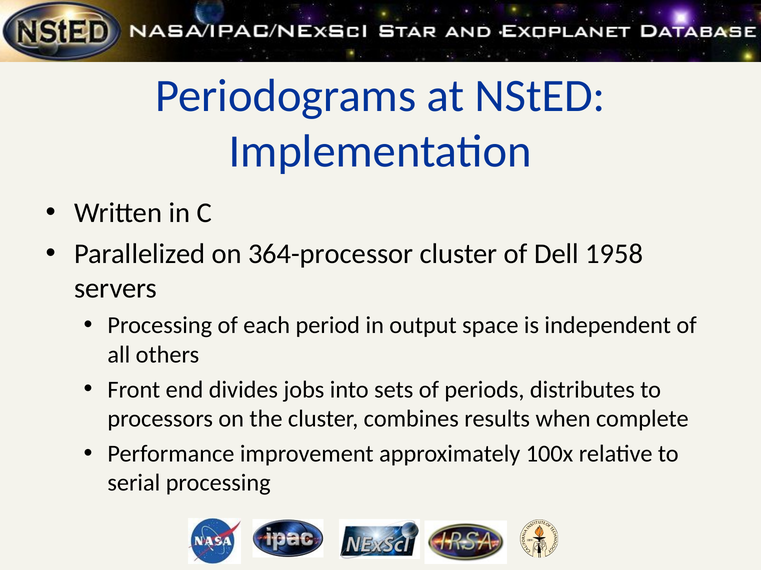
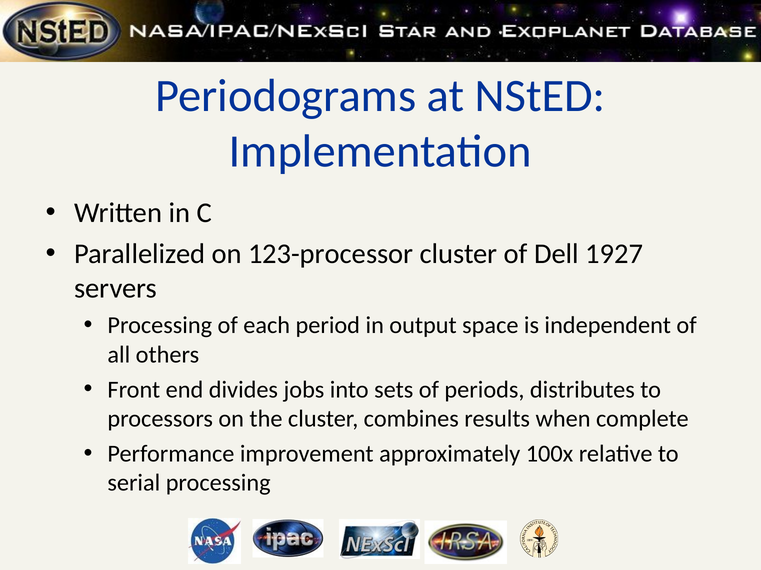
364-processor: 364-processor -> 123-processor (331, 254)
1958: 1958 -> 1927 (614, 254)
